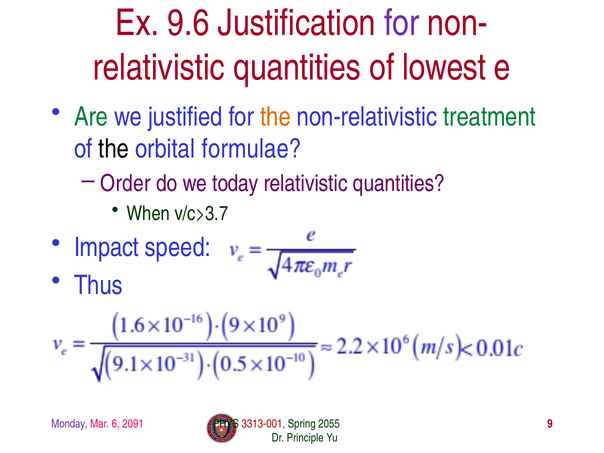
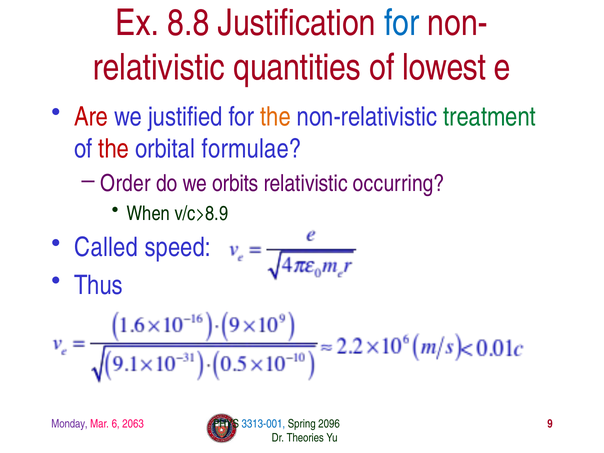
9.6: 9.6 -> 8.8 (188, 23)
for colour: purple -> blue (402, 23)
Are colour: green -> red (91, 117)
the colour: black -> red (114, 149)
today: today -> orbits (235, 184)
quantities: quantities -> occurring (399, 184)
v/c>3.7: v/c>3.7 -> v/c>8.9 (201, 214)
Impact: Impact -> Called (106, 248)
2091: 2091 -> 2063 (133, 424)
3313-001 colour: red -> blue (263, 424)
2055: 2055 -> 2096 (329, 424)
Principle: Principle -> Theories (305, 438)
